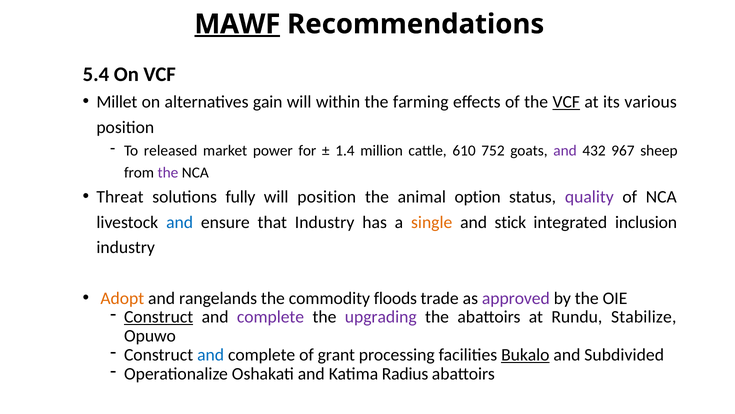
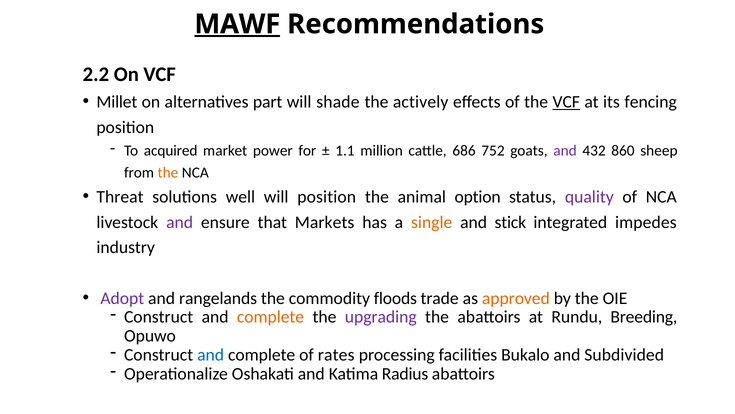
5.4: 5.4 -> 2.2 (96, 75)
gain: gain -> part (268, 102)
within: within -> shade (338, 102)
farming: farming -> actively (421, 102)
various: various -> fencing (651, 102)
released: released -> acquired (171, 150)
1.4: 1.4 -> 1.1 (345, 150)
610: 610 -> 686 (464, 150)
967: 967 -> 860 (623, 150)
the colour: purple -> orange (168, 172)
fully: fully -> well (240, 197)
and colour: blue -> purple (180, 222)
that Industry: Industry -> Markets (325, 222)
inclusion: inclusion -> impedes (646, 222)
Adopt colour: orange -> purple (122, 298)
approved colour: purple -> orange (516, 298)
Construct underline: present -> none (159, 317)
complete colour: purple -> orange (271, 317)
Stabilize: Stabilize -> Breeding (644, 317)
grant: grant -> rates (336, 355)
Bukalo underline: present -> none (525, 355)
